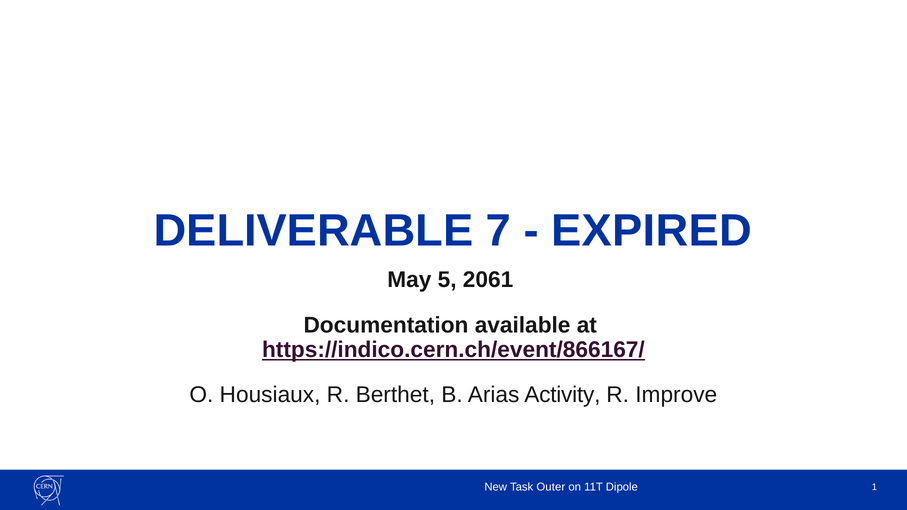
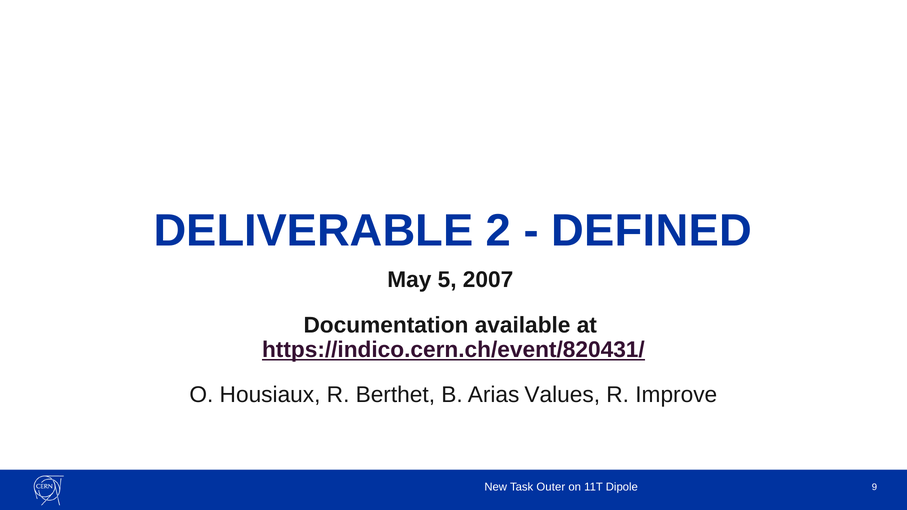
7: 7 -> 2 (498, 231)
EXPIRED: EXPIRED -> DEFINED (652, 231)
2061: 2061 -> 2007 (488, 280)
https://indico.cern.ch/event/866167/: https://indico.cern.ch/event/866167/ -> https://indico.cern.ch/event/820431/ (453, 350)
Activity: Activity -> Values (562, 395)
1: 1 -> 9 (874, 487)
